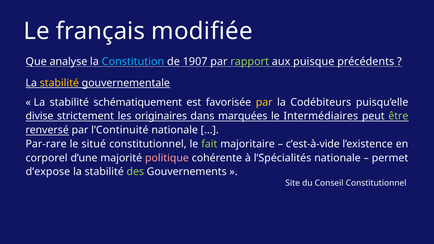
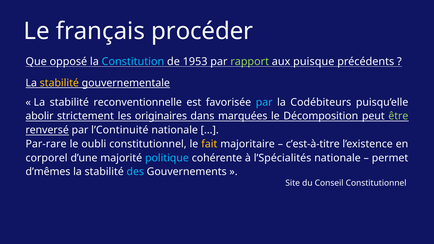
modifiée: modifiée -> procéder (202, 31)
analyse: analyse -> opposé (68, 62)
1907: 1907 -> 1953 (195, 62)
schématiquement: schématiquement -> reconventionnelle (138, 102)
par colour: yellow -> light blue (264, 102)
divise: divise -> abolir (39, 116)
Intermédiaires: Intermédiaires -> Décomposition (321, 116)
situé: situé -> oubli (94, 144)
fait colour: light green -> yellow (209, 144)
c’est-à-vide: c’est-à-vide -> c’est-à-titre (313, 144)
politique colour: pink -> light blue (167, 158)
d’expose: d’expose -> d’mêmes (48, 172)
des colour: light green -> light blue (135, 172)
